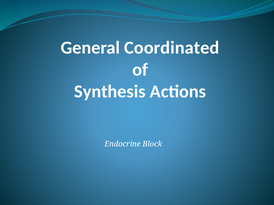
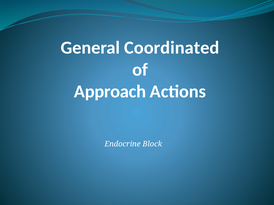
Synthesis: Synthesis -> Approach (110, 92)
